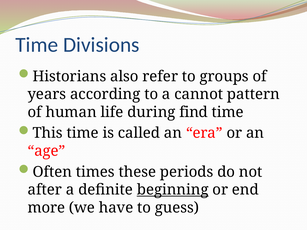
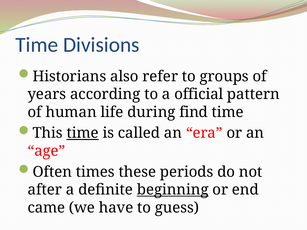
cannot: cannot -> official (199, 94)
time underline: none -> present (83, 133)
more: more -> came (46, 208)
